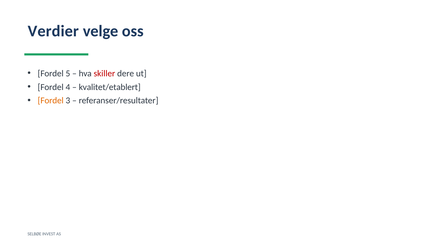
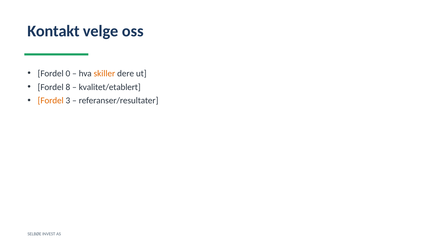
Verdier: Verdier -> Kontakt (53, 31)
5: 5 -> 0 (68, 73)
skiller colour: red -> orange (104, 73)
4: 4 -> 8 (68, 87)
